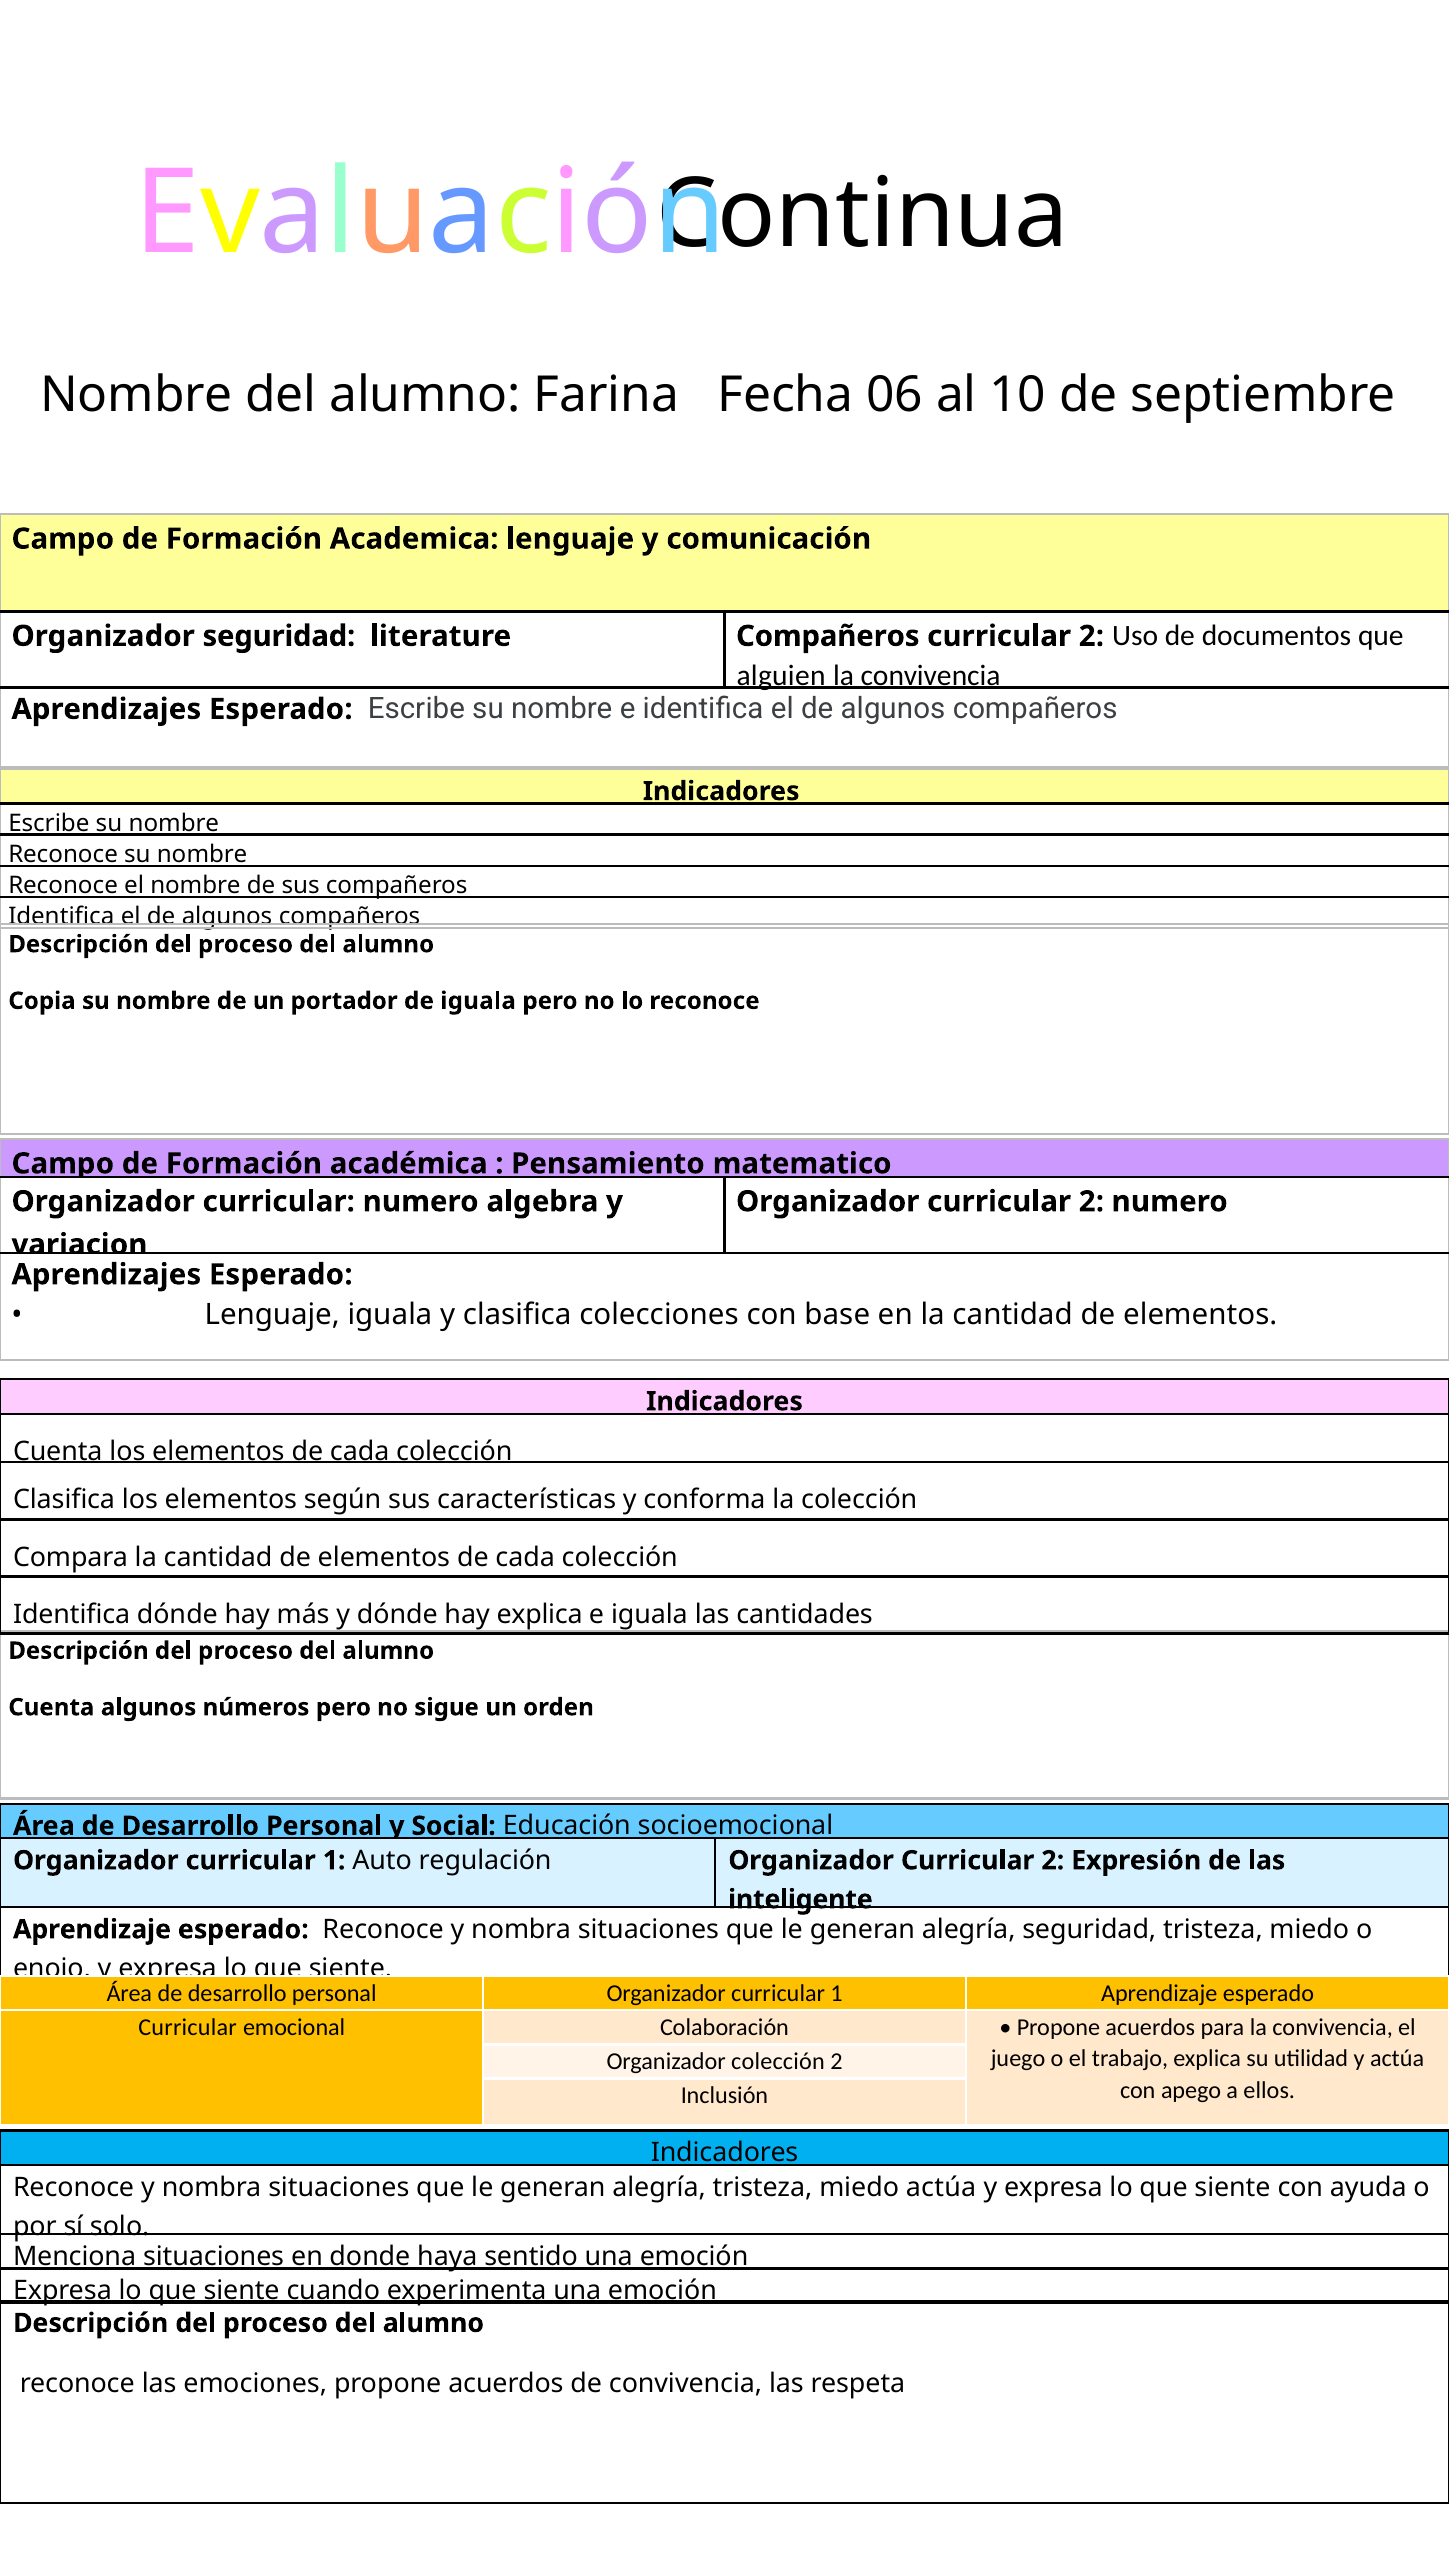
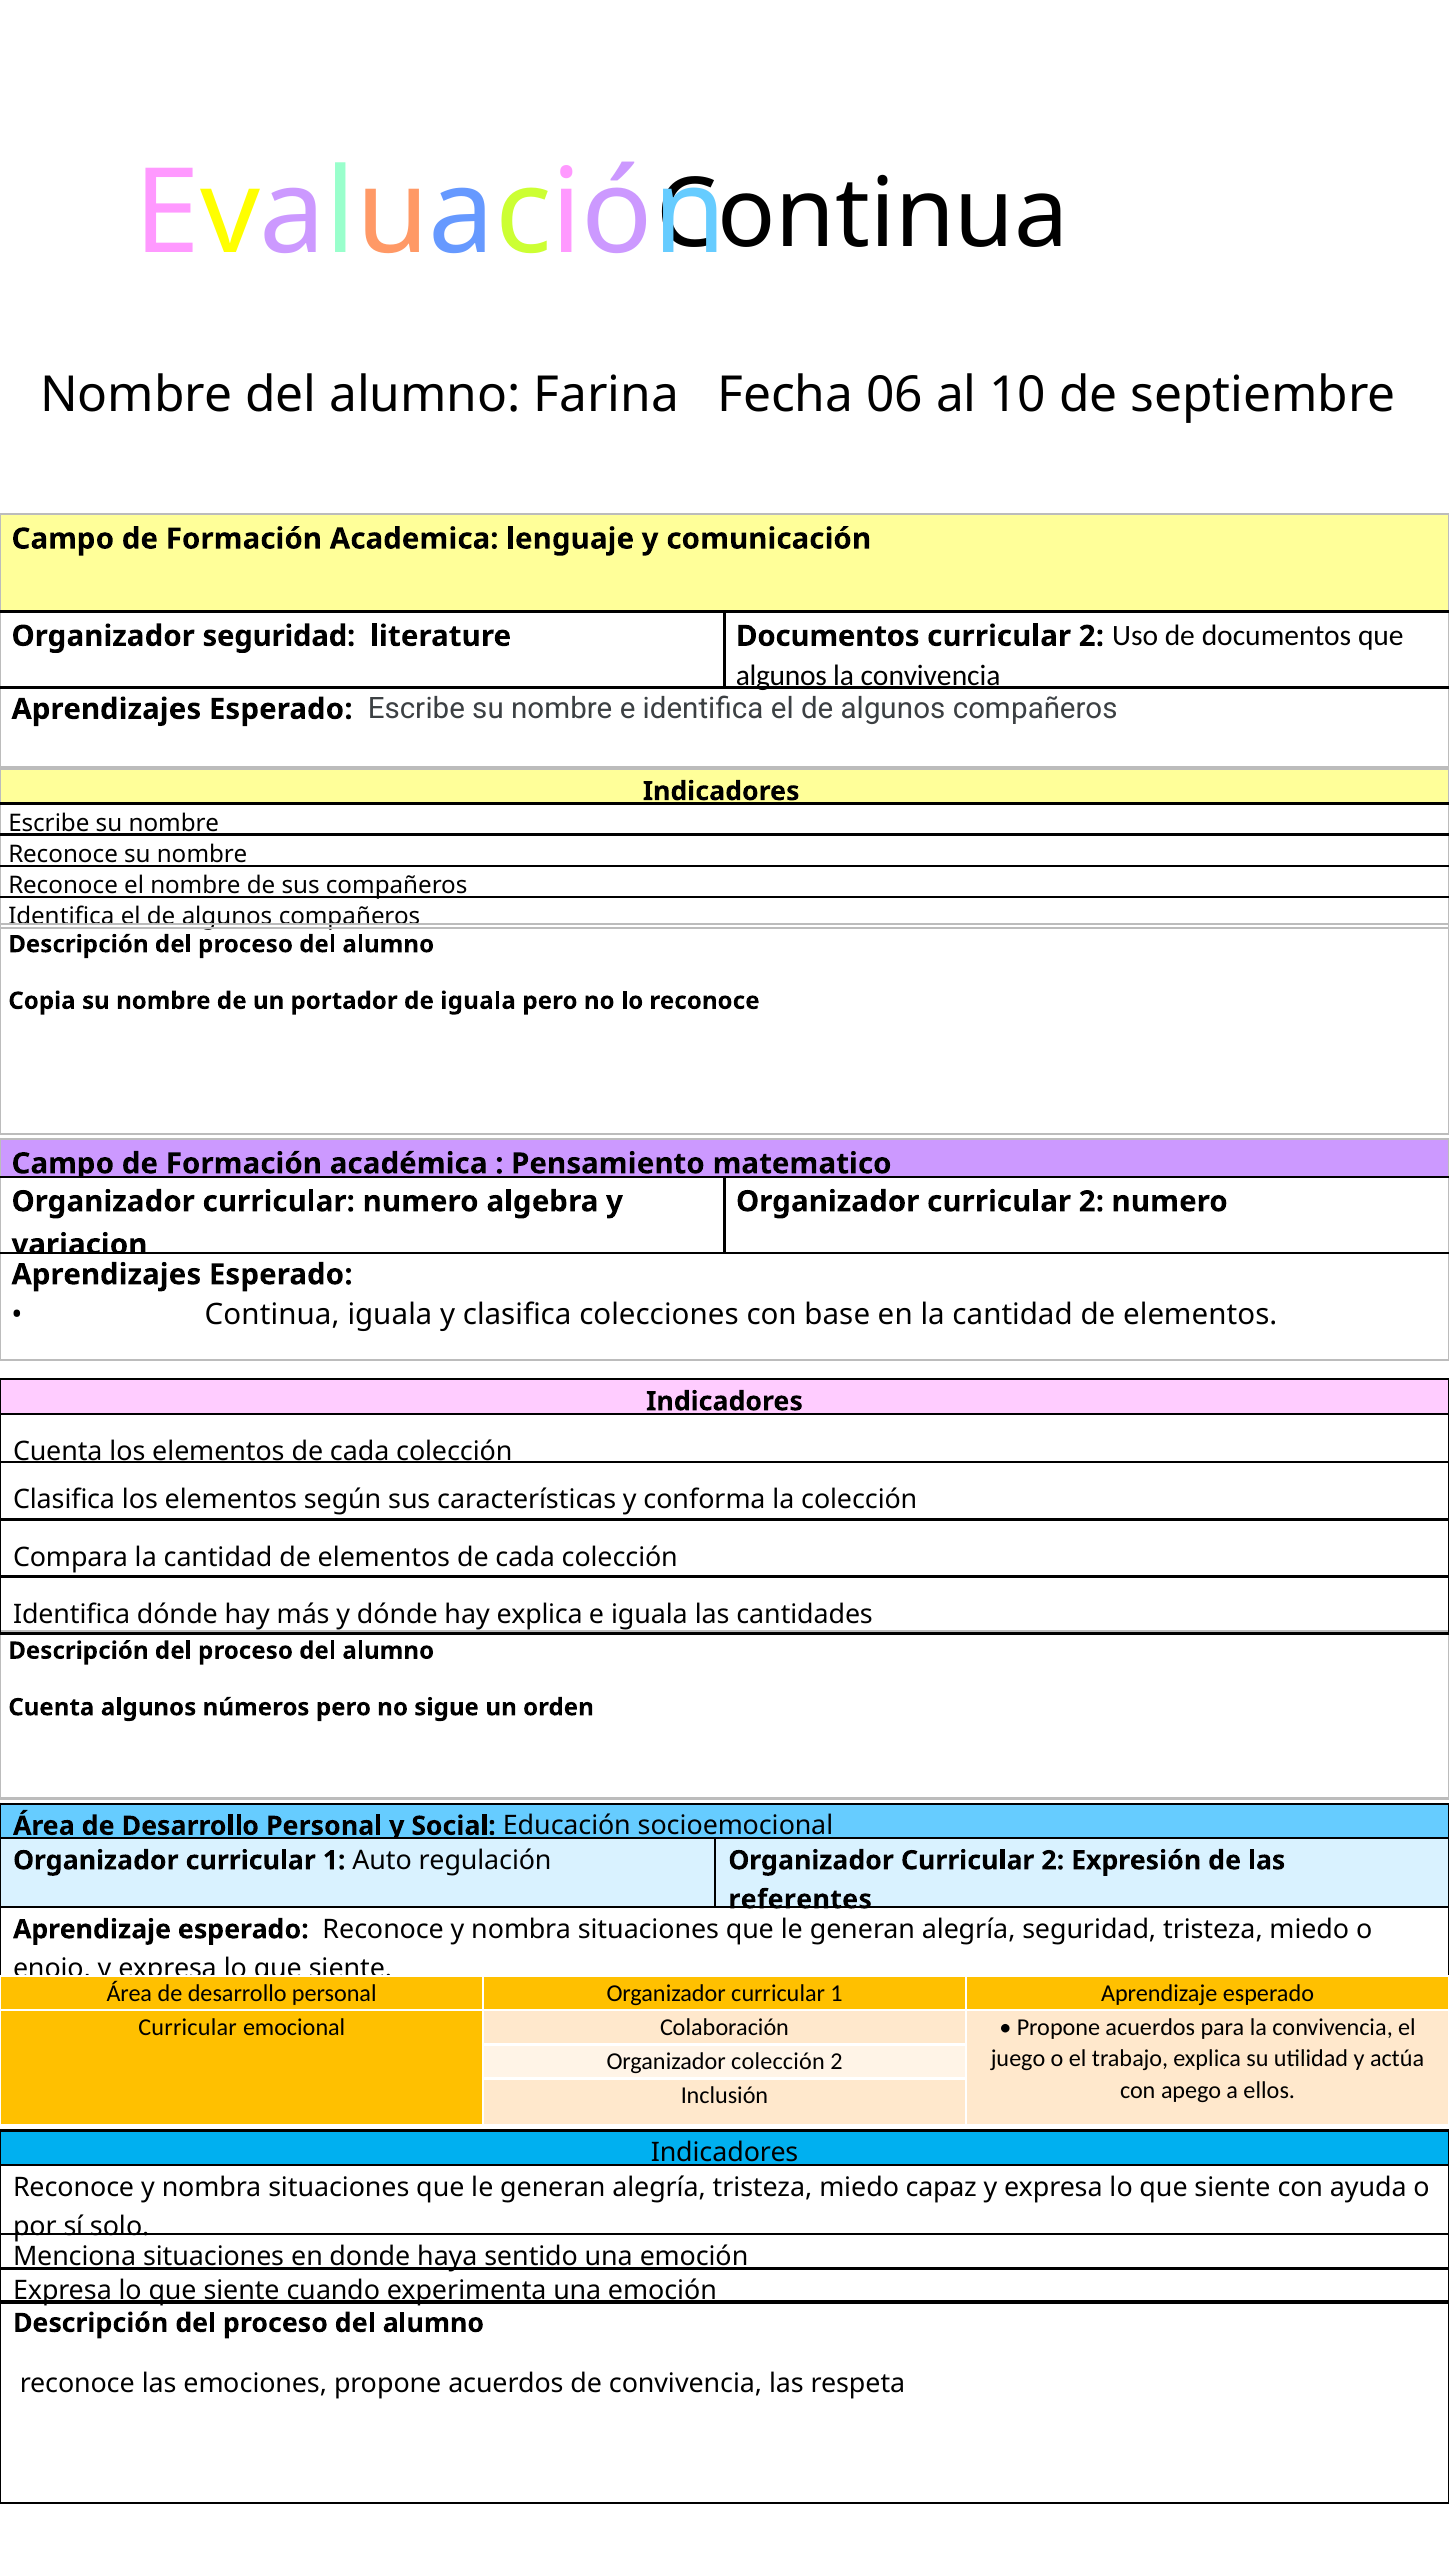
literature Compañeros: Compañeros -> Documentos (828, 636)
alguien: alguien -> algunos (781, 676)
Lenguaje: Lenguaje -> Continua (272, 1315)
inteligente: inteligente -> referentes (800, 1899)
miedo actúa: actúa -> capaz (941, 2187)
